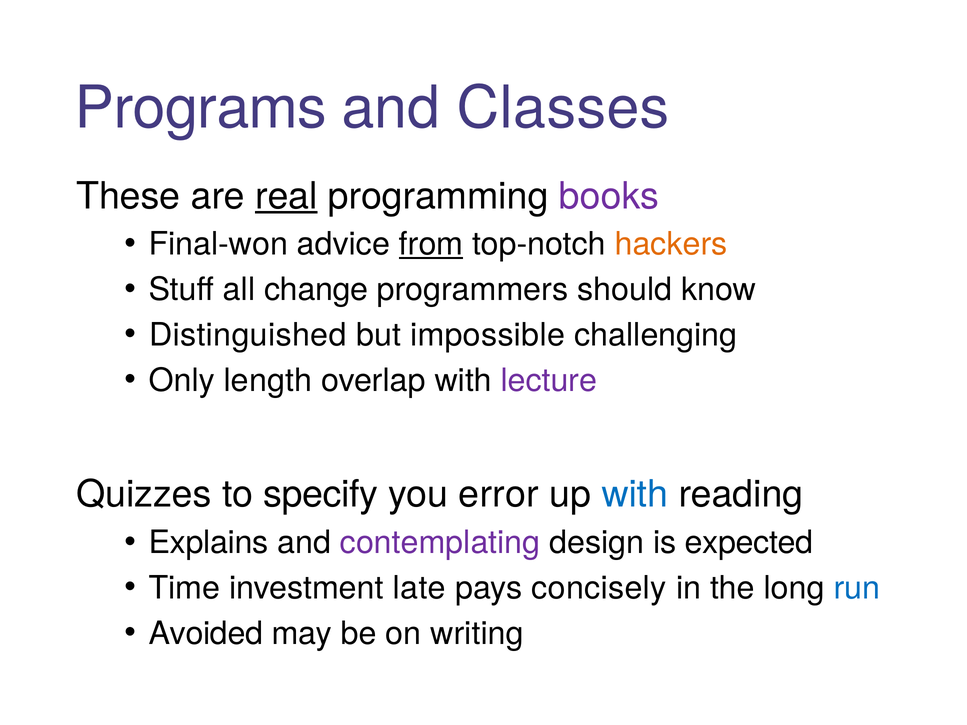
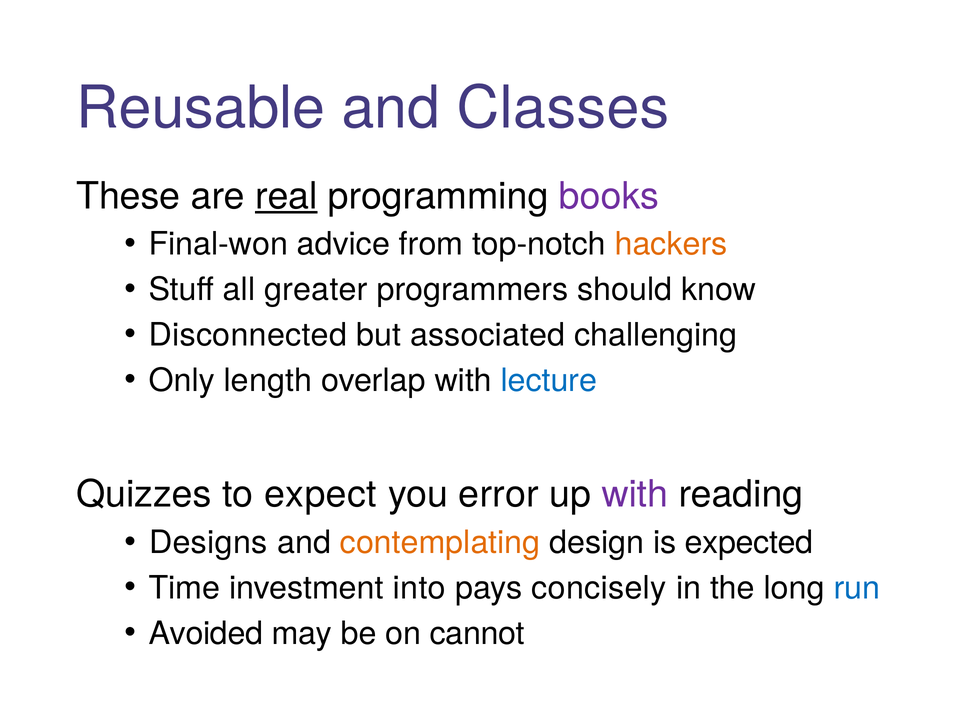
Programs: Programs -> Reusable (201, 108)
from underline: present -> none (431, 244)
change: change -> greater (316, 290)
Distinguished: Distinguished -> Disconnected (248, 335)
impossible: impossible -> associated (488, 335)
lecture colour: purple -> blue (549, 381)
specify: specify -> expect (320, 495)
with colour: blue -> purple (635, 495)
Explains: Explains -> Designs (208, 543)
contemplating colour: purple -> orange (440, 543)
late: late -> into (419, 588)
writing: writing -> cannot (477, 634)
